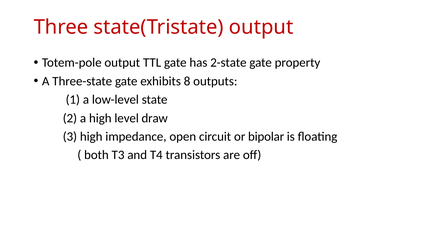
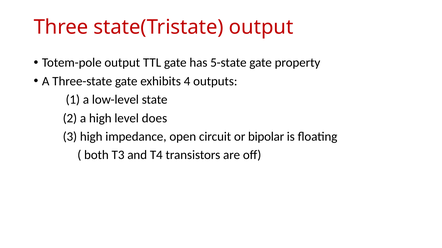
2-state: 2-state -> 5-state (228, 63)
8: 8 -> 4 (187, 81)
draw: draw -> does (154, 118)
